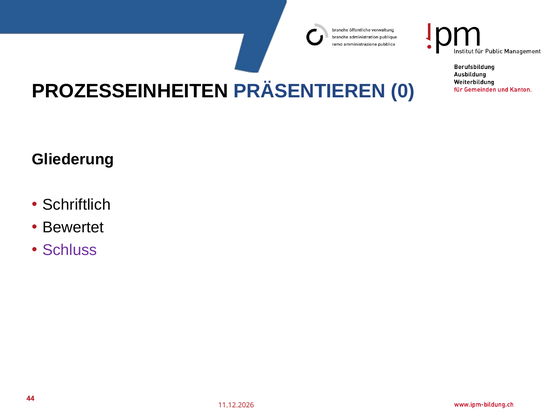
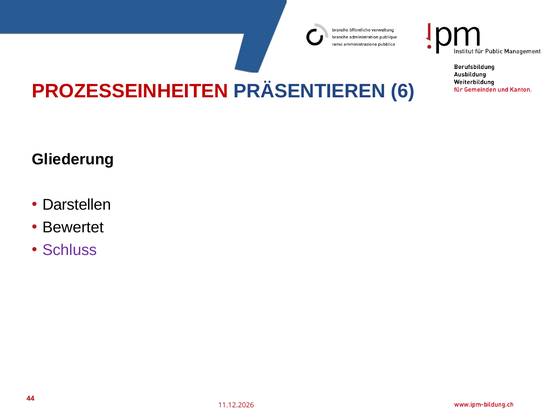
PROZESSEINHEITEN colour: black -> red (130, 91)
0: 0 -> 6 (403, 91)
Schriftlich: Schriftlich -> Darstellen (77, 205)
